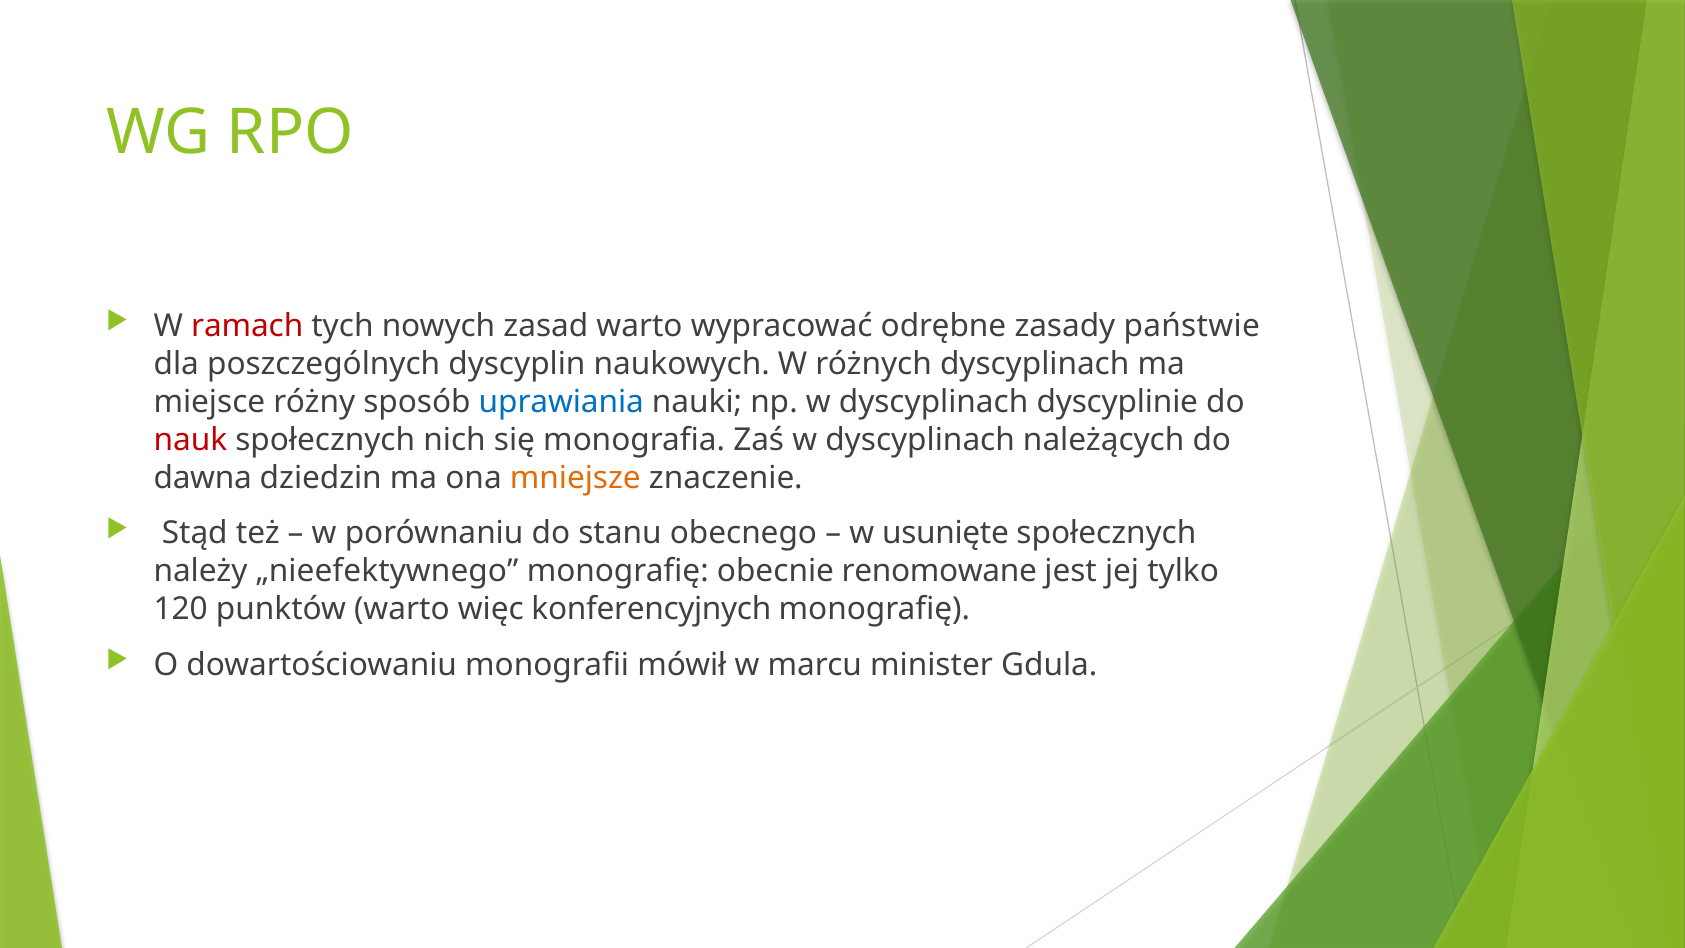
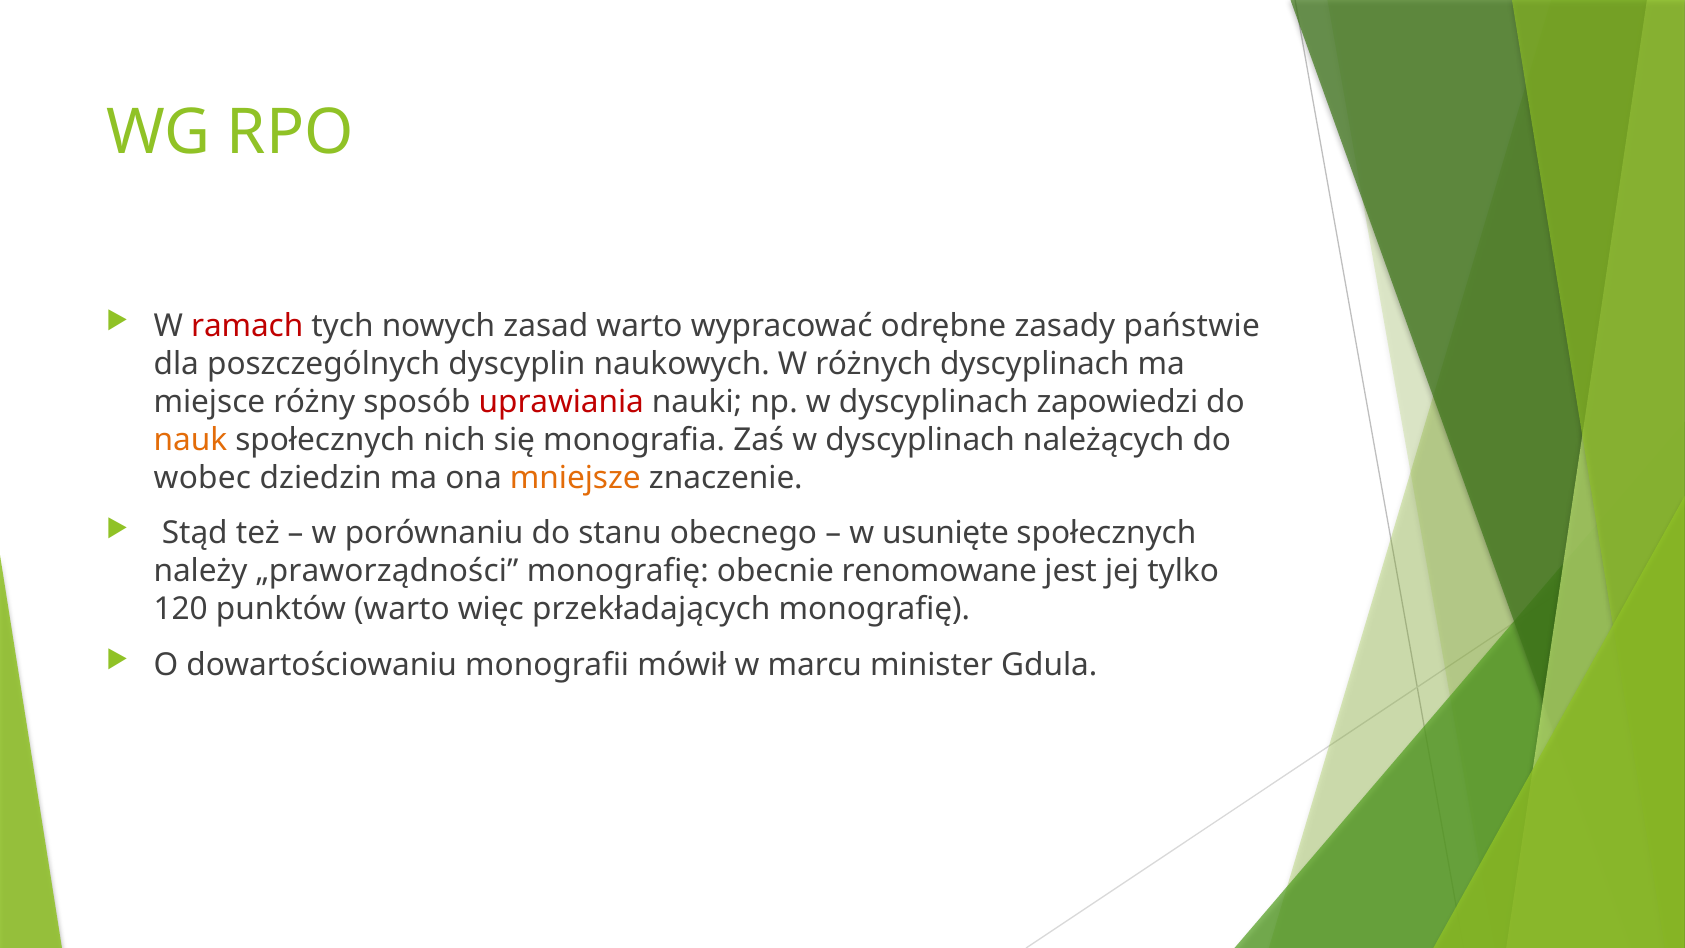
uprawiania colour: blue -> red (561, 402)
dyscyplinie: dyscyplinie -> zapowiedzi (1117, 402)
nauk colour: red -> orange (190, 440)
dawna: dawna -> wobec (202, 478)
„nieefektywnego: „nieefektywnego -> „praworządności (387, 571)
konferencyjnych: konferencyjnych -> przekładających (651, 609)
